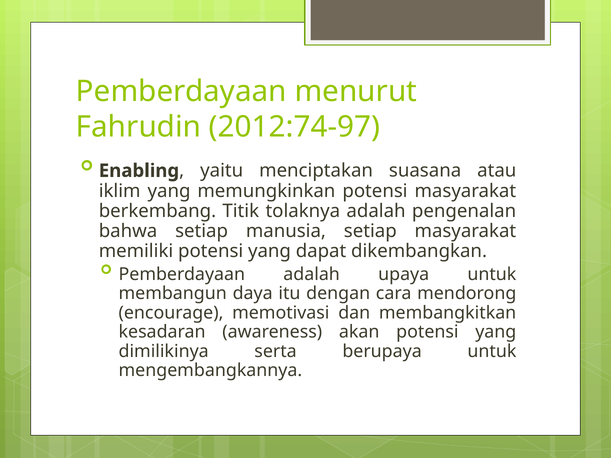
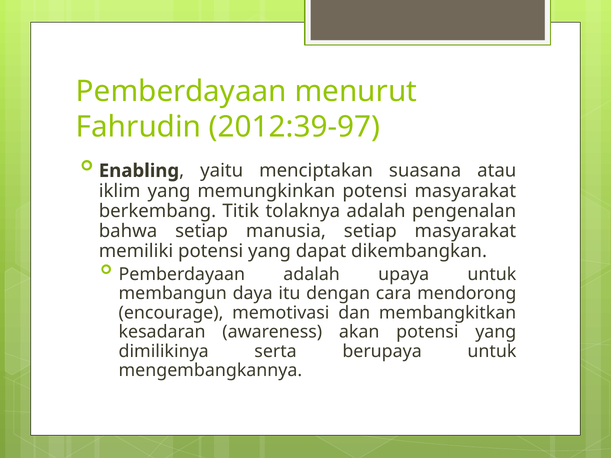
2012:74-97: 2012:74-97 -> 2012:39-97 (295, 127)
